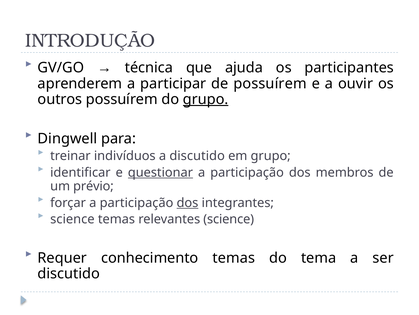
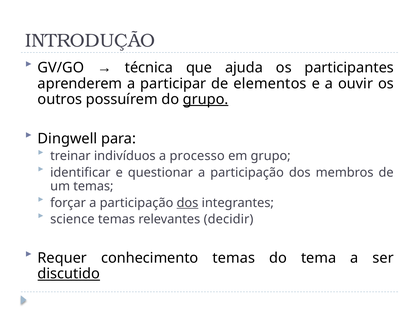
de possuírem: possuírem -> elementos (270, 83)
a discutido: discutido -> processo (197, 156)
questionar underline: present -> none (160, 172)
um prévio: prévio -> temas (93, 186)
relevantes science: science -> decidir (229, 219)
discutido underline: none -> present (69, 273)
